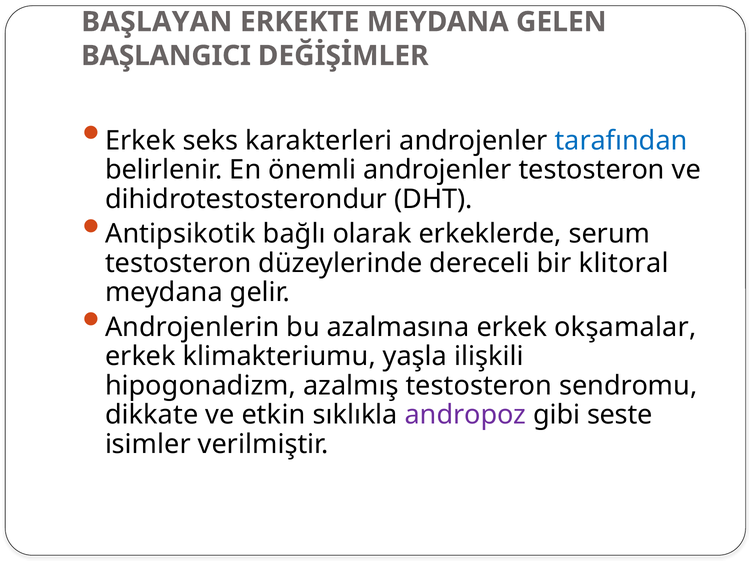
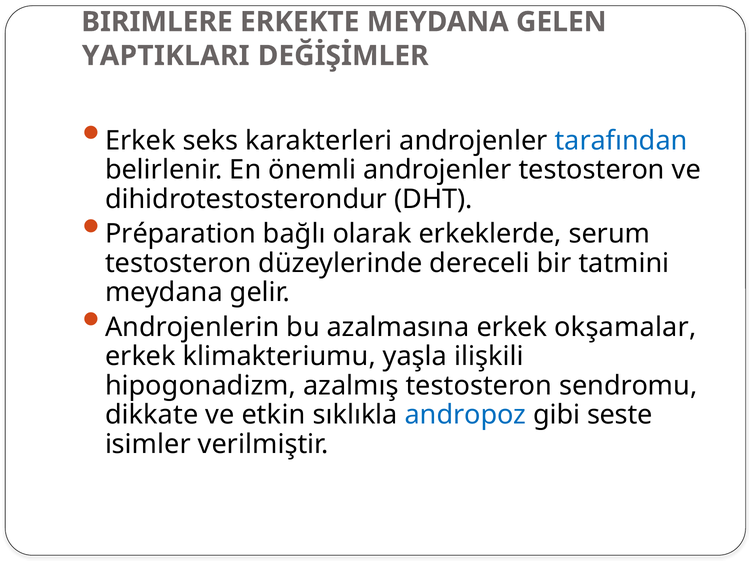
BAŞLAYAN: BAŞLAYAN -> BIRIMLERE (157, 22)
BAŞLANGICI: BAŞLANGICI -> YAPTIKLARI (166, 56)
Antipsikotik: Antipsikotik -> Préparation (181, 234)
klitoral: klitoral -> tatmini (624, 263)
andropoz colour: purple -> blue (465, 415)
